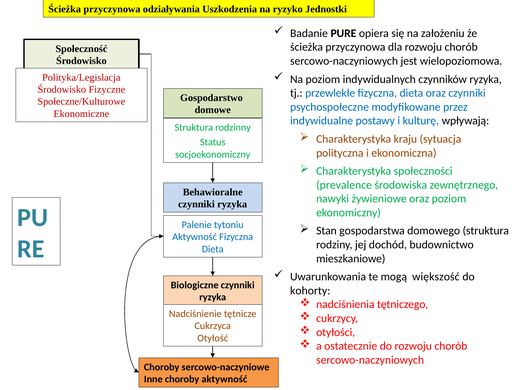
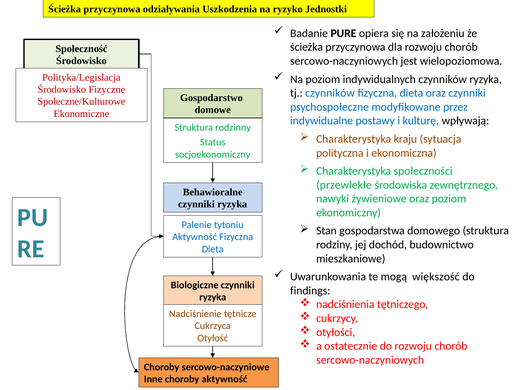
tj przewlekłe: przewlekłe -> czynników (330, 93)
prevalence: prevalence -> przewlekłe (344, 185)
kohorty: kohorty -> findings (310, 291)
